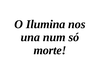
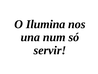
morte: morte -> servir (50, 50)
